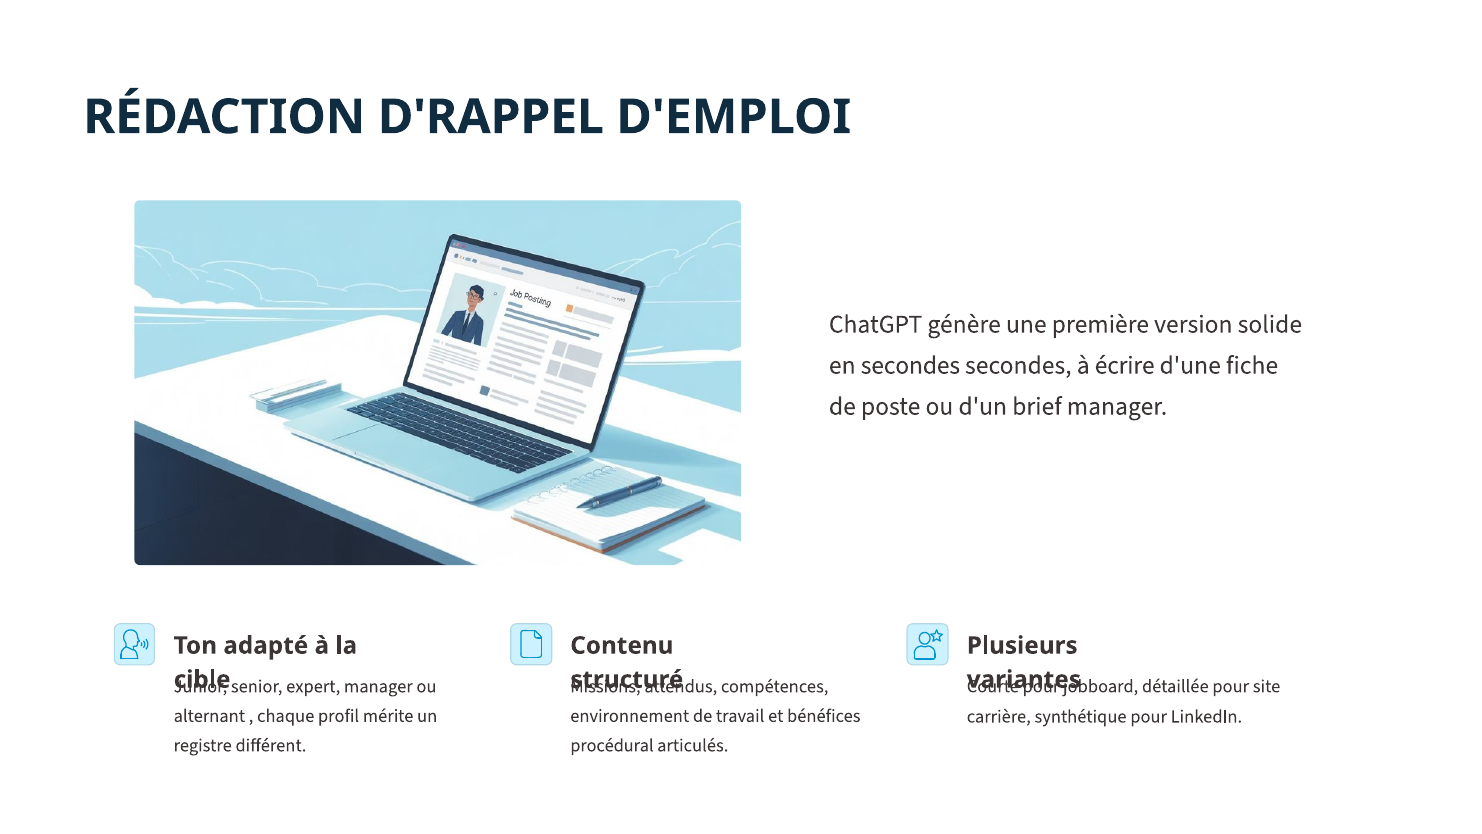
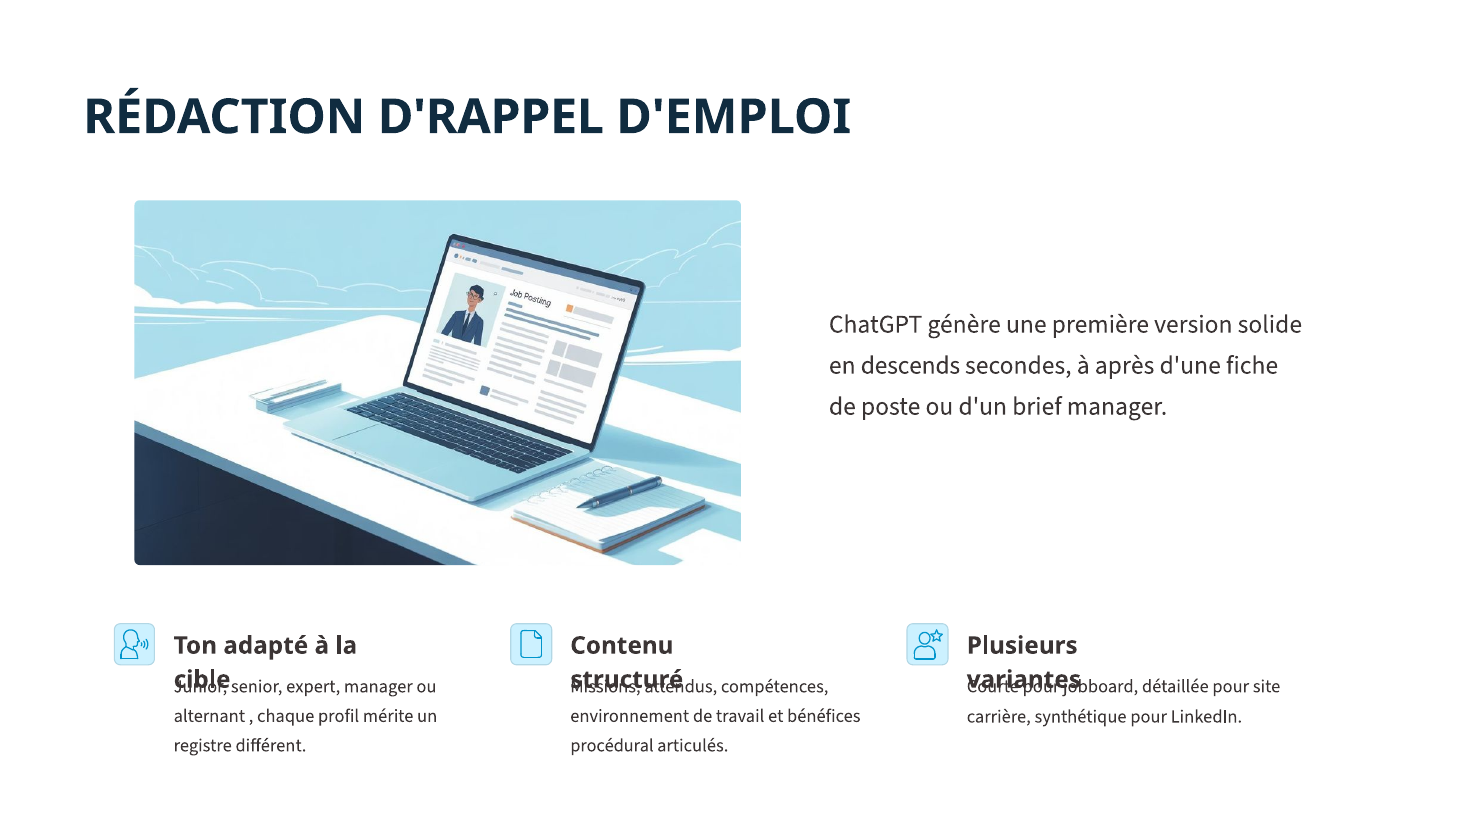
en secondes: secondes -> descends (910, 365)
écrire: écrire -> après (1125, 365)
